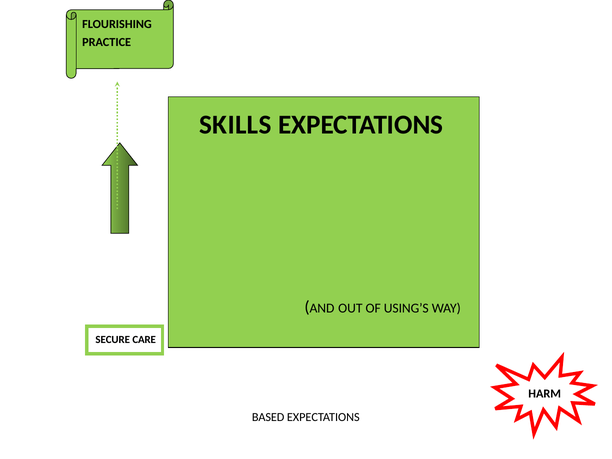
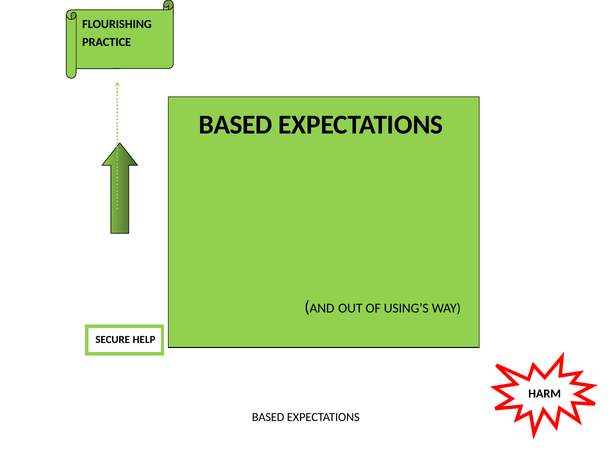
SKILLS: SKILLS -> BASED (236, 125)
CARE: CARE -> HELP (144, 339)
